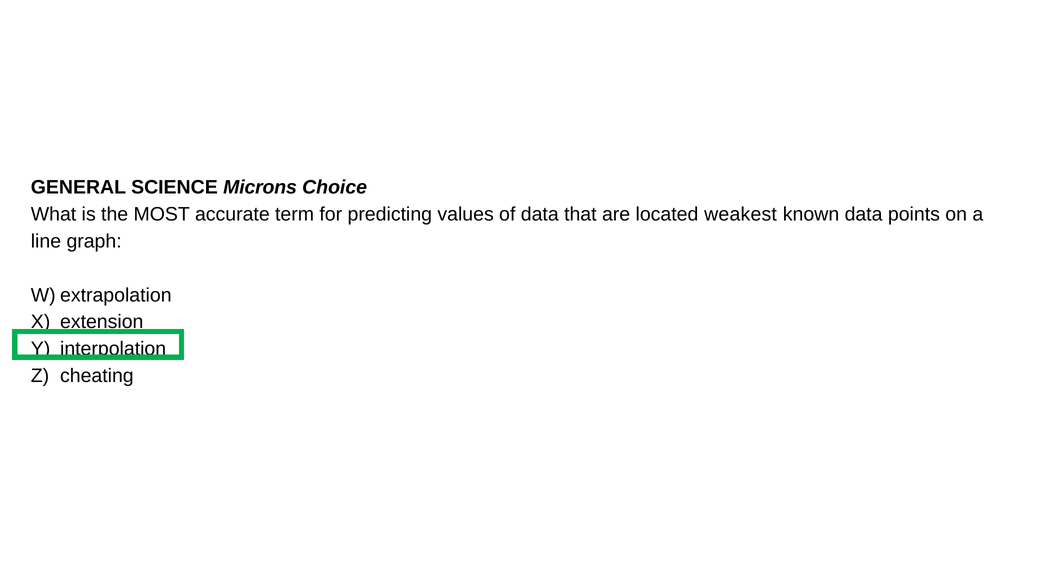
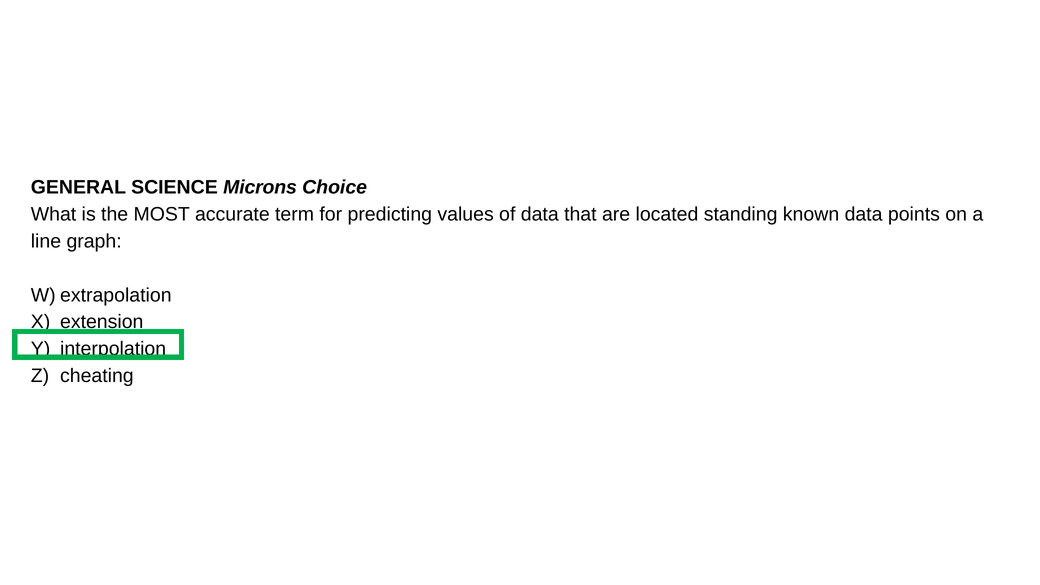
weakest: weakest -> standing (741, 214)
